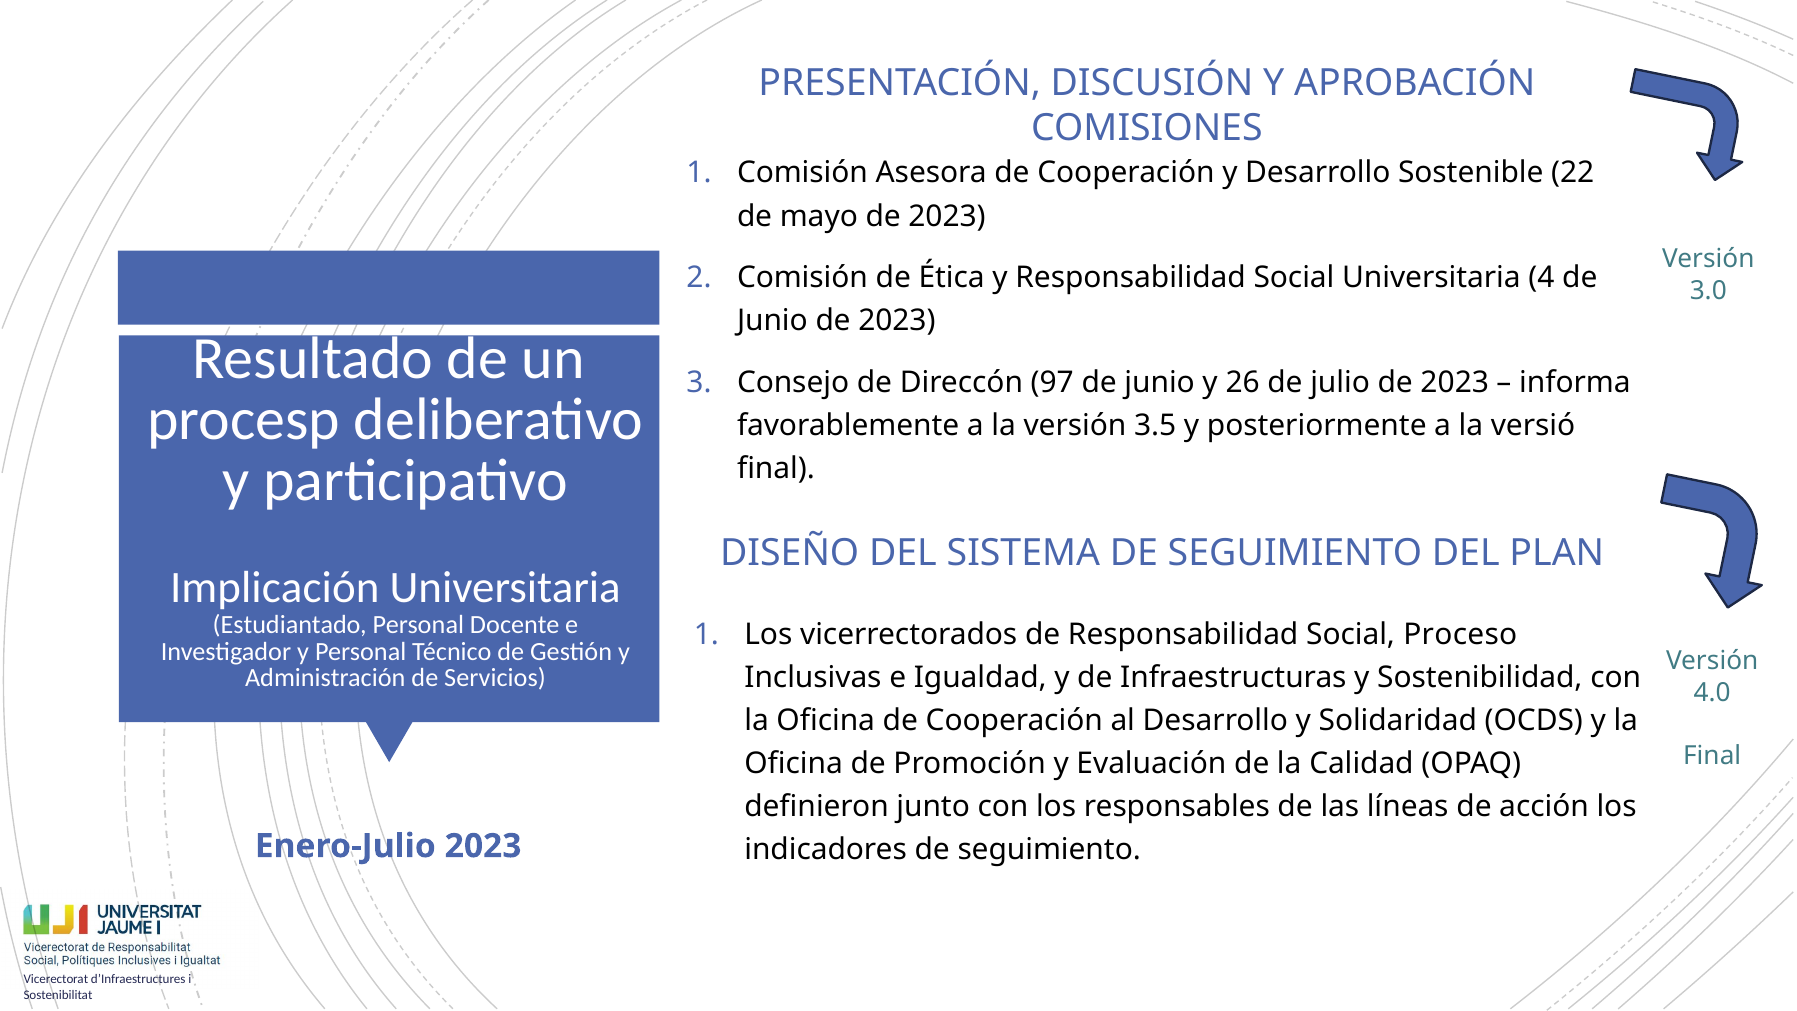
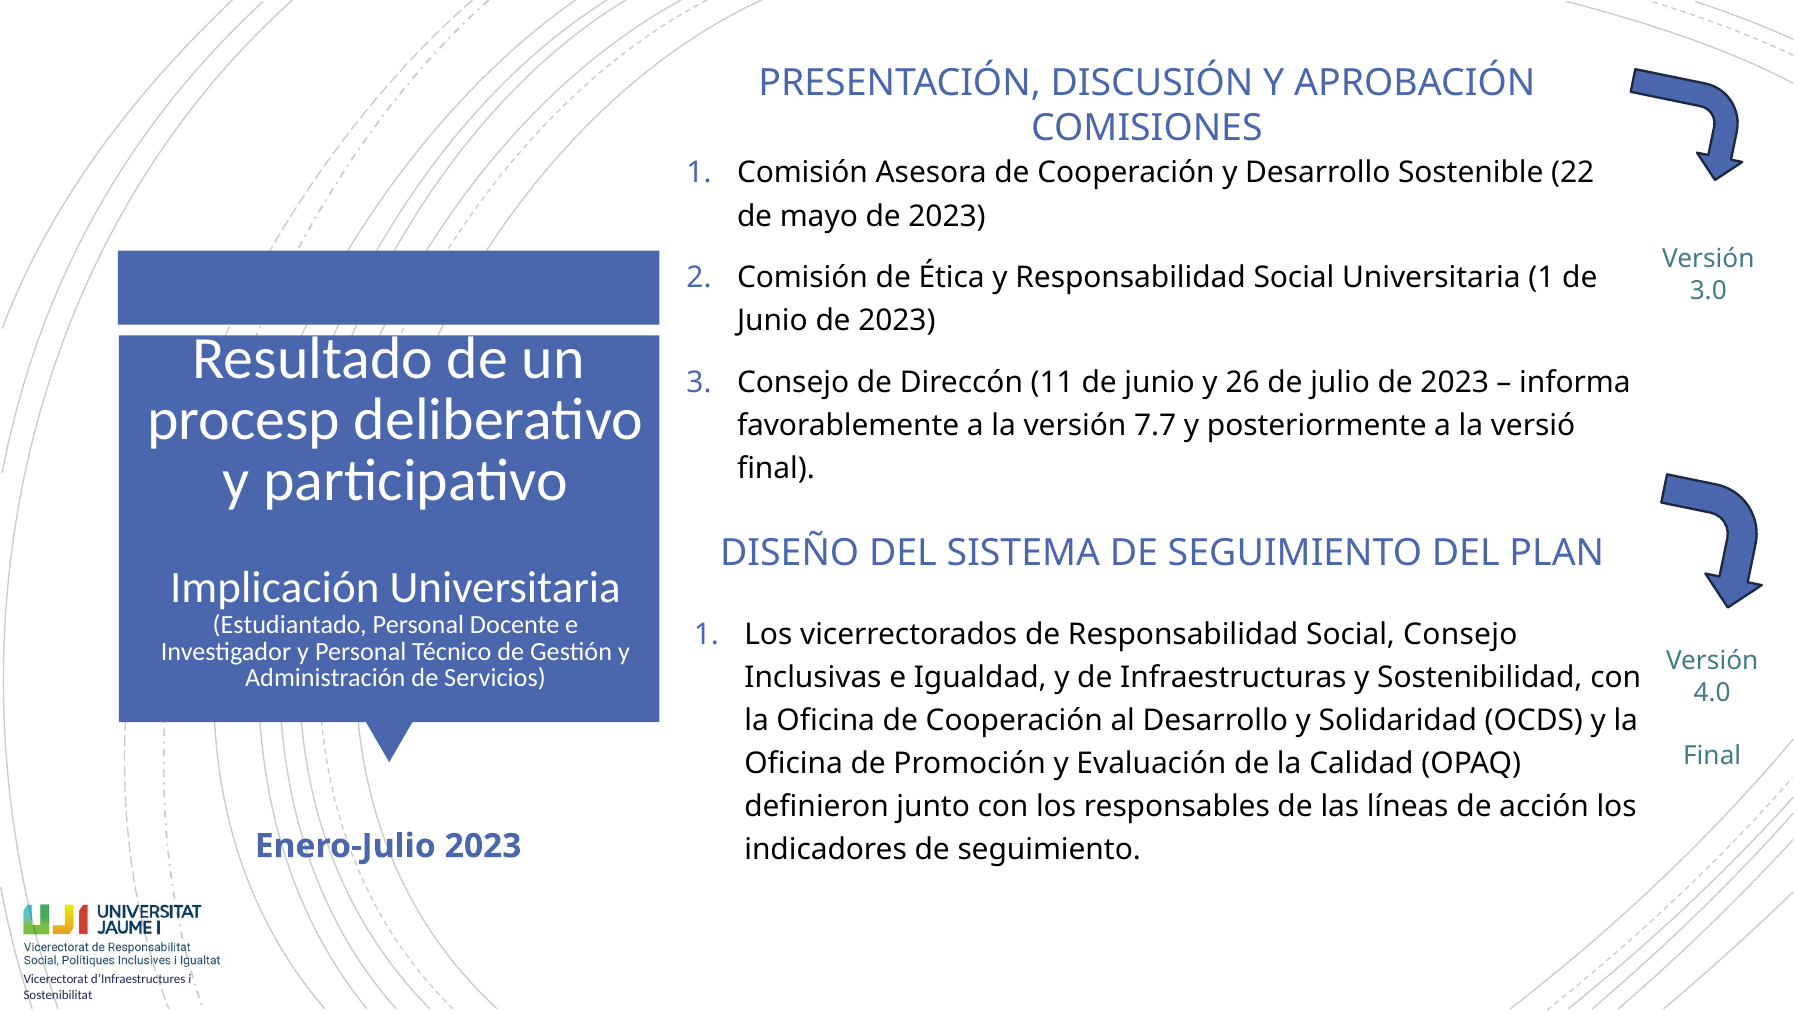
Universitaria 4: 4 -> 1 (1541, 278)
97: 97 -> 11 (1052, 383)
3.5: 3.5 -> 7.7 (1155, 426)
Social Proceso: Proceso -> Consejo (1460, 634)
